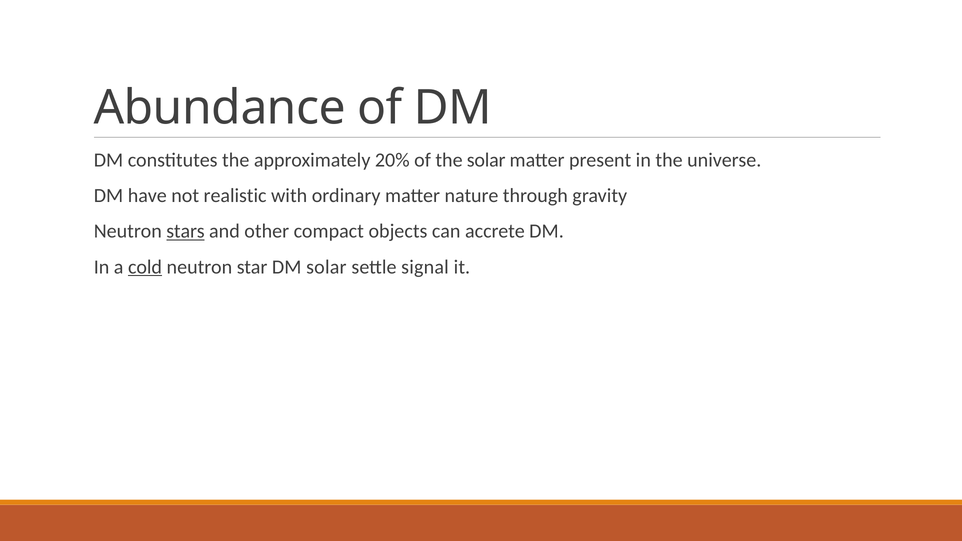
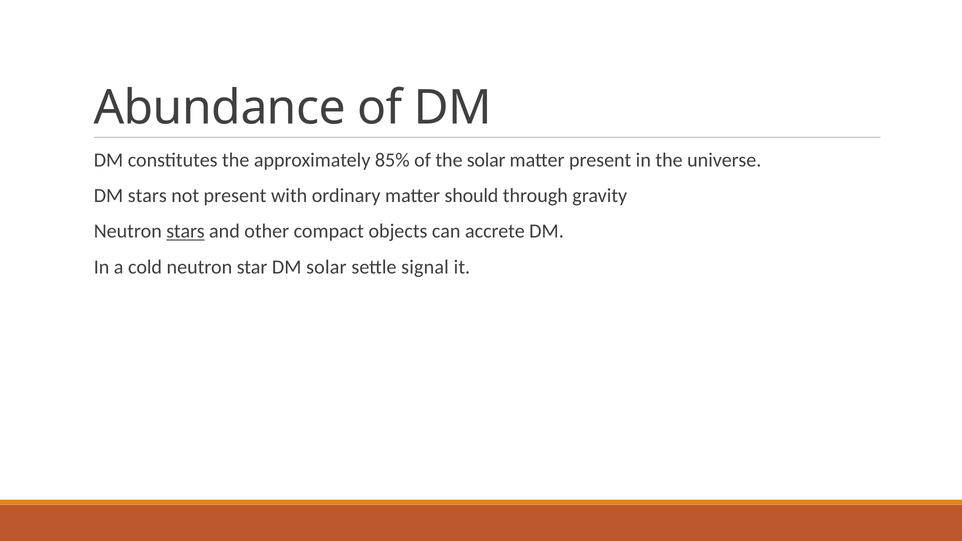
20%: 20% -> 85% (392, 160)
DM have: have -> stars (147, 196)
not realistic: realistic -> present (235, 196)
nature: nature -> should (472, 196)
cold underline: present -> none (145, 267)
